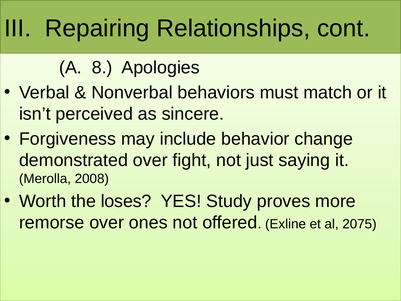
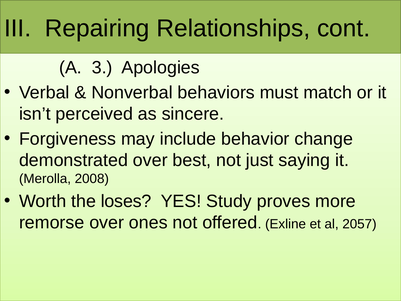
8: 8 -> 3 (102, 67)
fight: fight -> best (192, 160)
2075: 2075 -> 2057 (359, 224)
